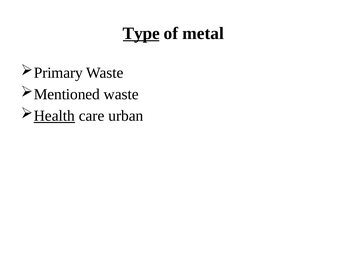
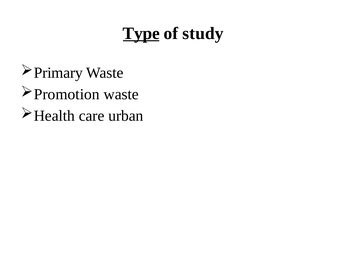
metal: metal -> study (203, 33)
Mentioned: Mentioned -> Promotion (67, 94)
Health underline: present -> none (54, 116)
